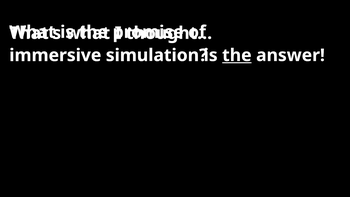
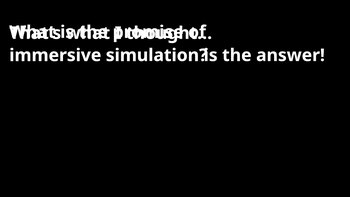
the underline: present -> none (237, 55)
